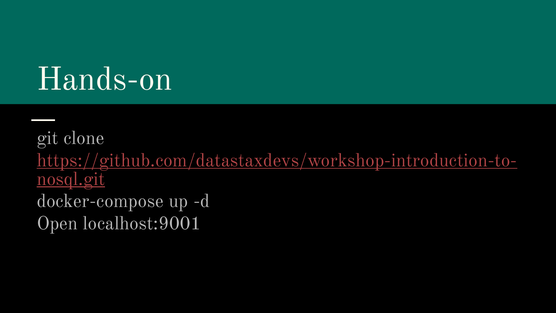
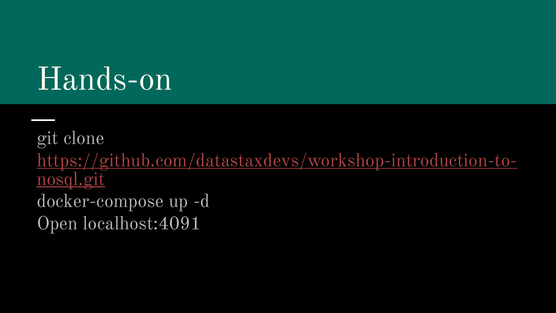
localhost:9001: localhost:9001 -> localhost:4091 (142, 223)
